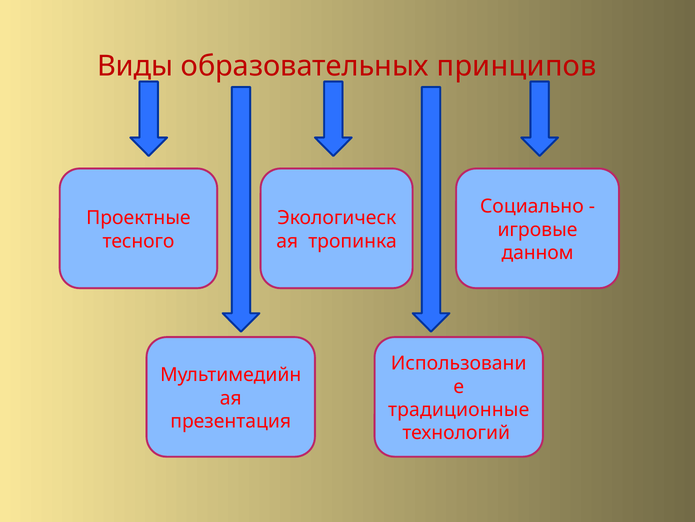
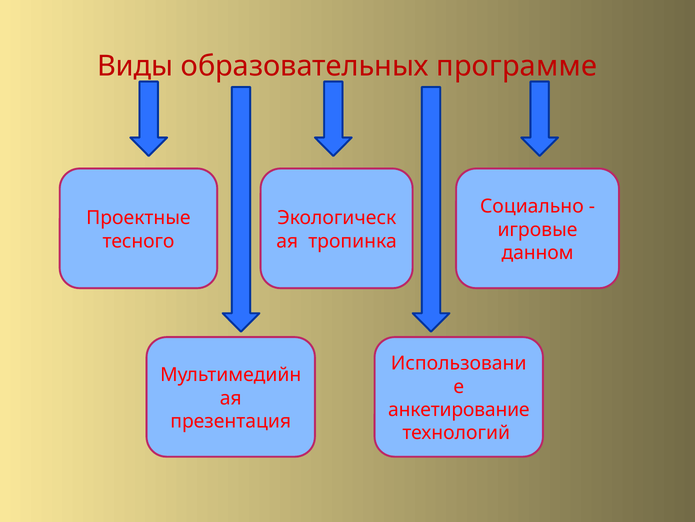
принципов: принципов -> программе (517, 66)
традиционные: традиционные -> анкетирование (459, 409)
